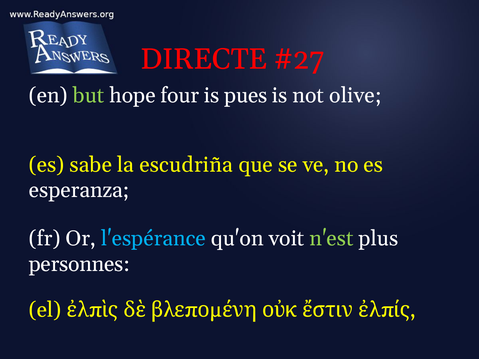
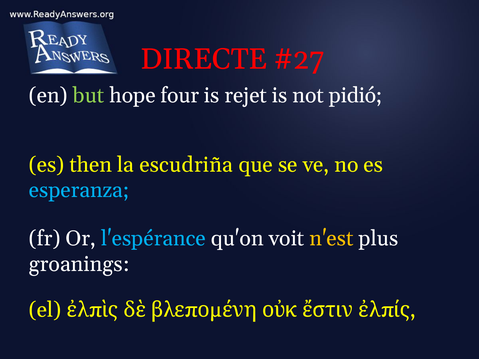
pues: pues -> rejet (246, 95)
olive: olive -> pidió (356, 95)
sabe: sabe -> then (91, 165)
esperanza colour: white -> light blue (79, 190)
n'est colour: light green -> yellow (331, 239)
personnes: personnes -> groanings (79, 264)
